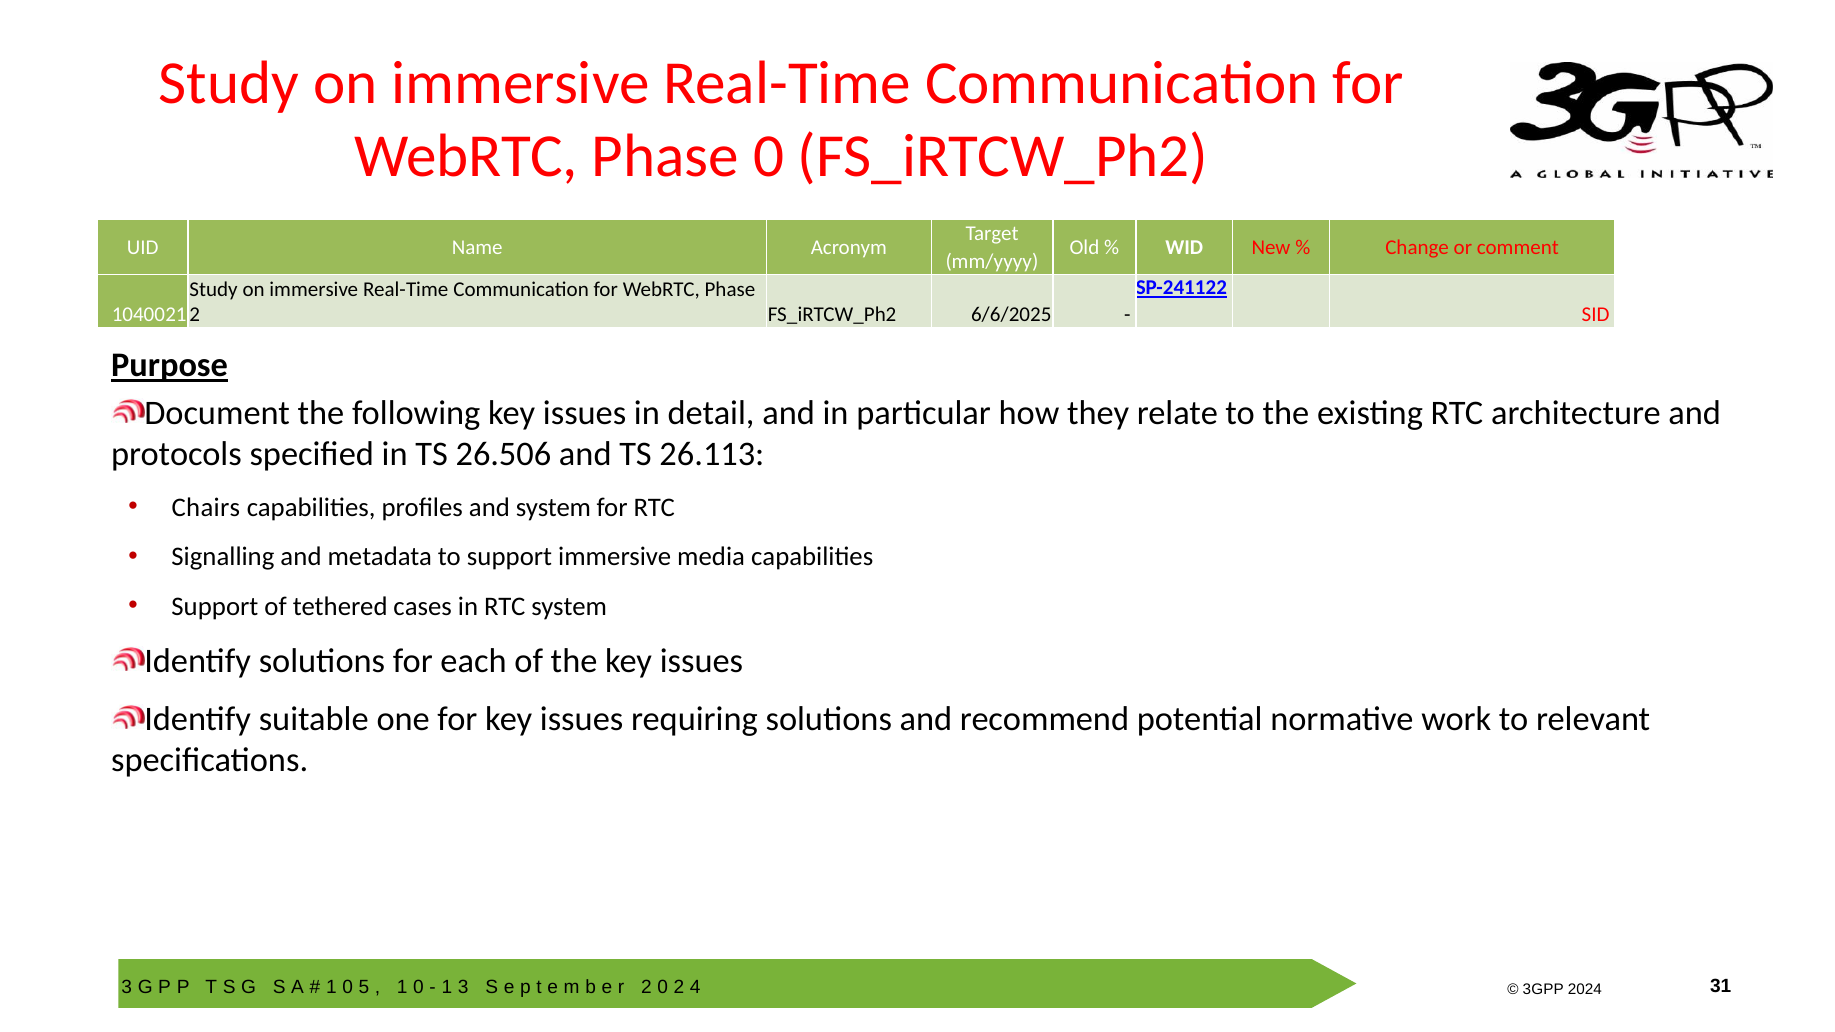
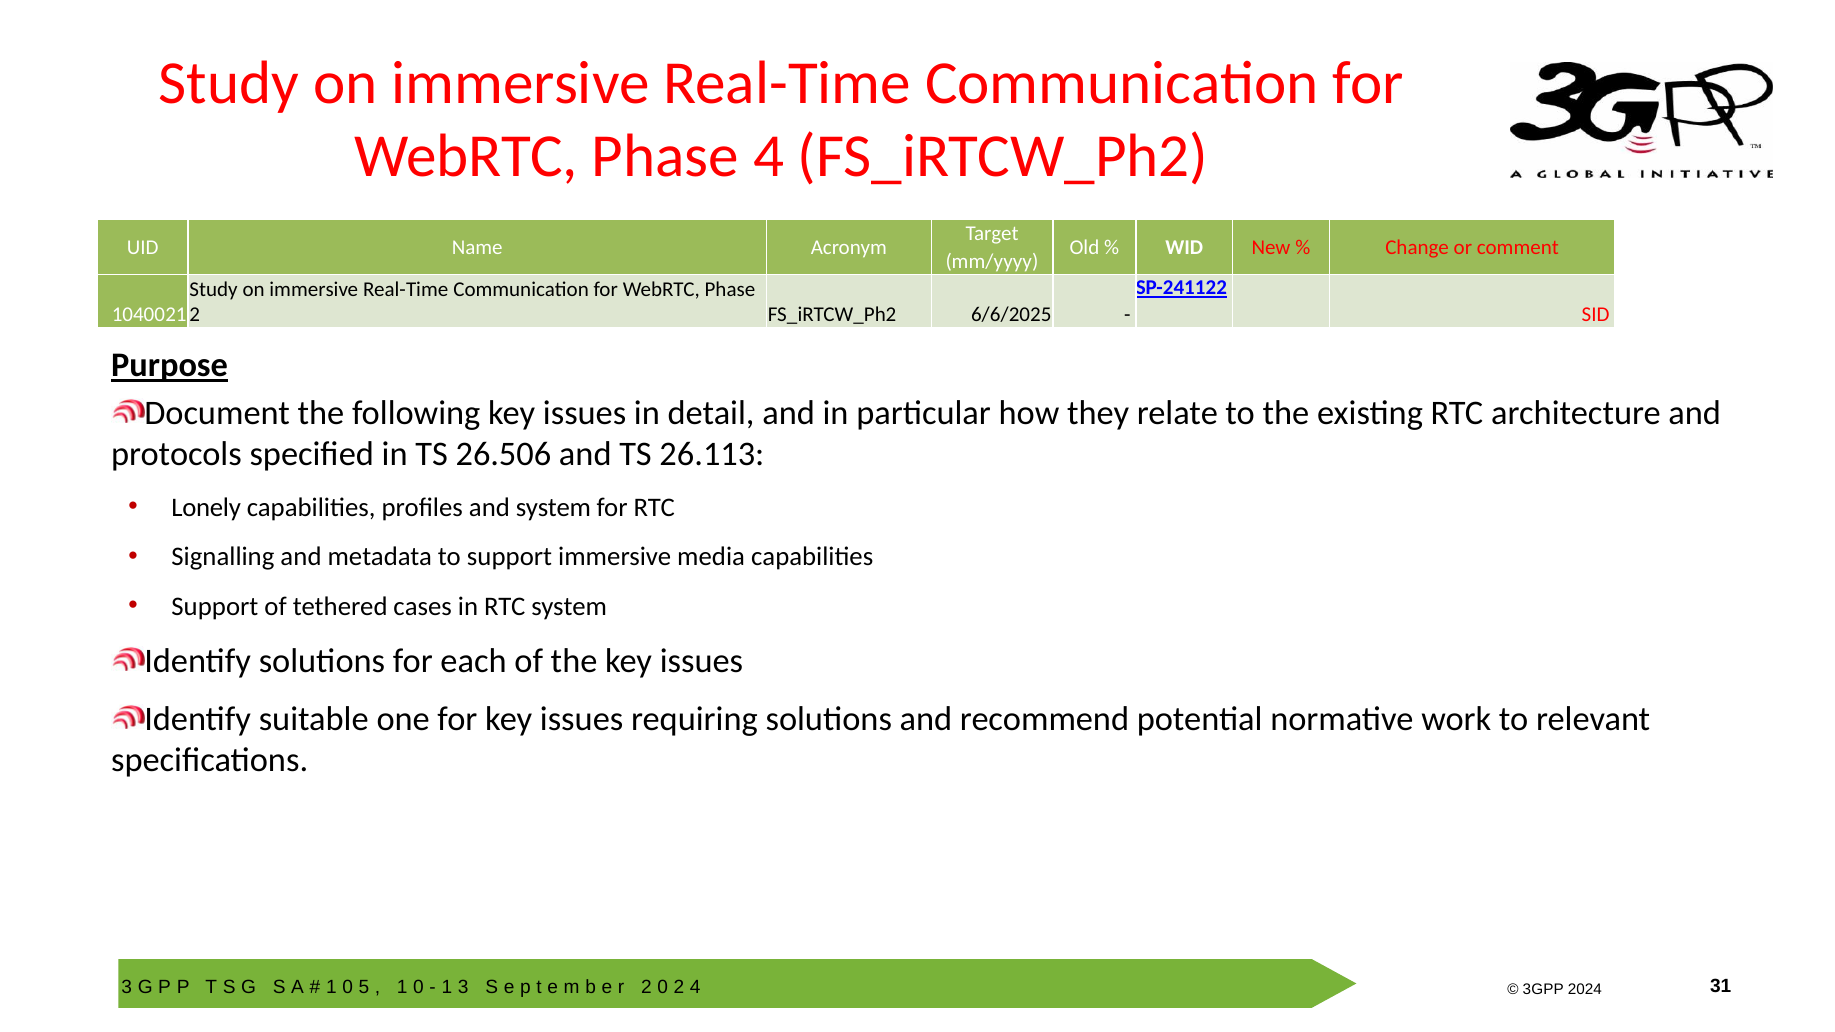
Phase 0: 0 -> 4 (768, 157)
Chairs: Chairs -> Lonely (206, 508)
